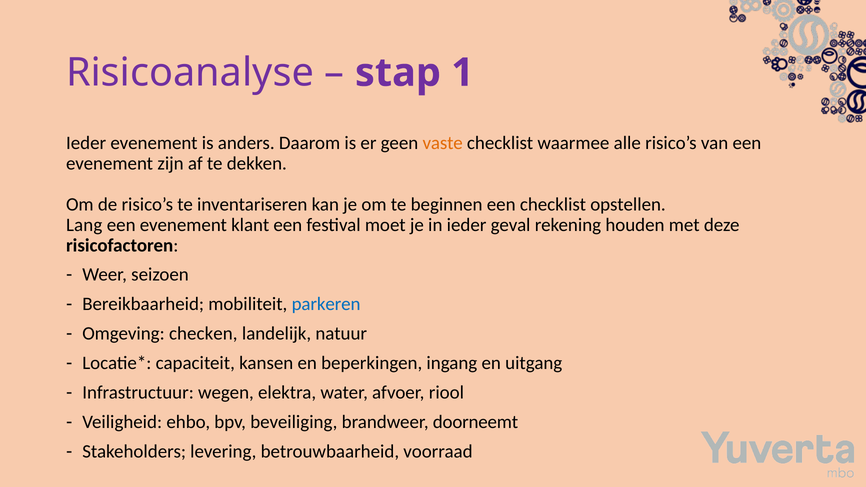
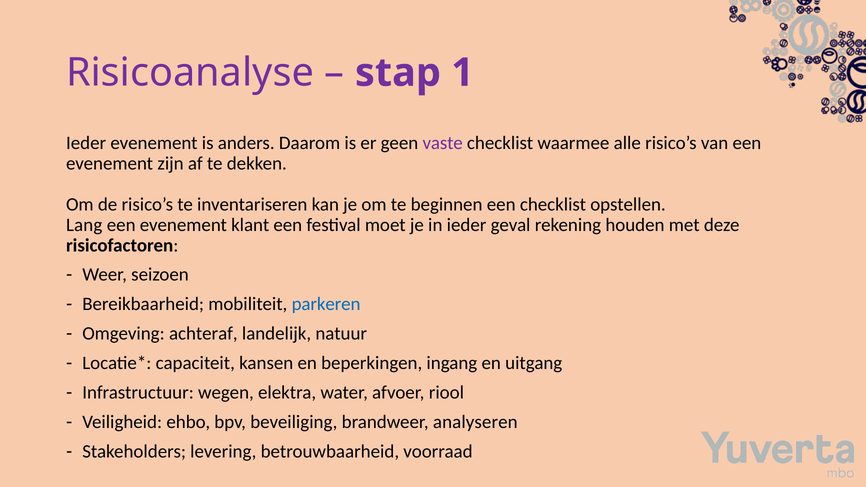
vaste colour: orange -> purple (443, 143)
checken: checken -> achteraf (203, 334)
doorneemt: doorneemt -> analyseren (475, 422)
